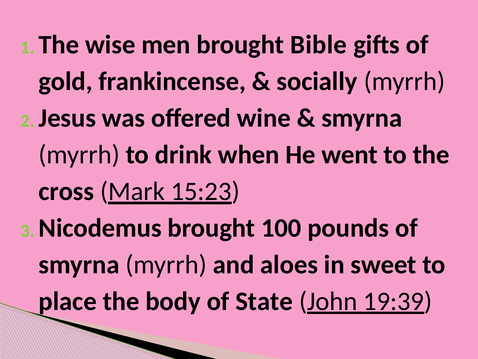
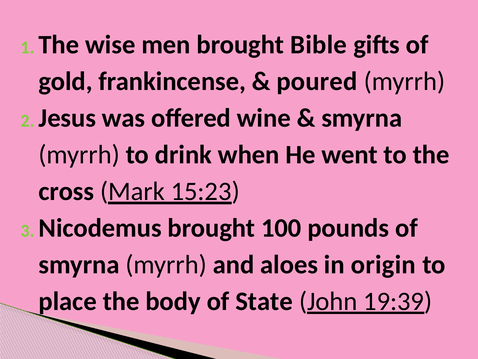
socially: socially -> poured (317, 81)
sweet: sweet -> origin (383, 264)
